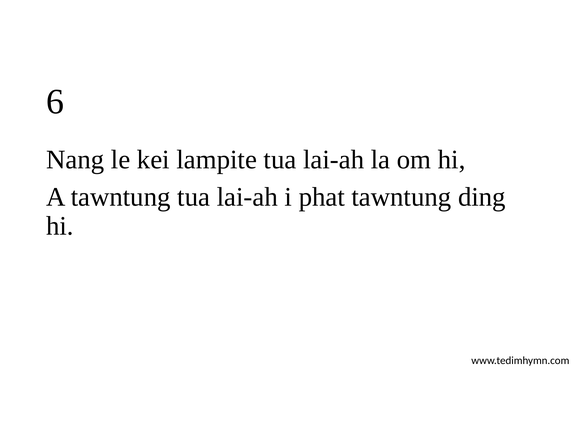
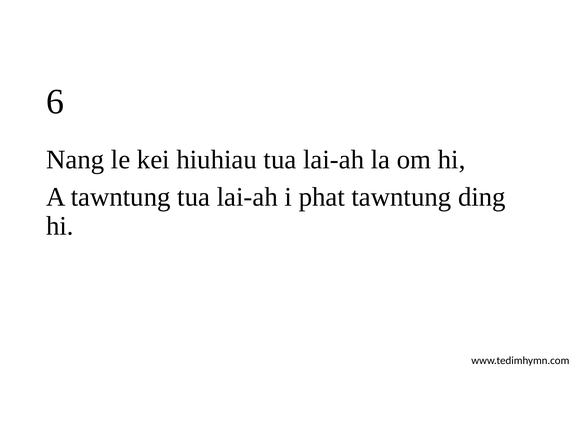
lampite: lampite -> hiuhiau (217, 160)
